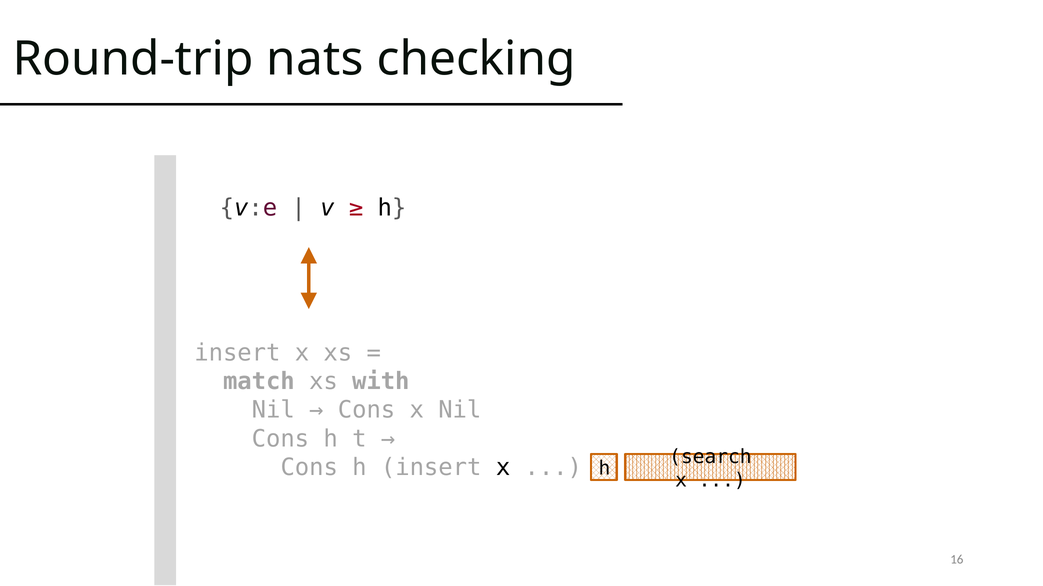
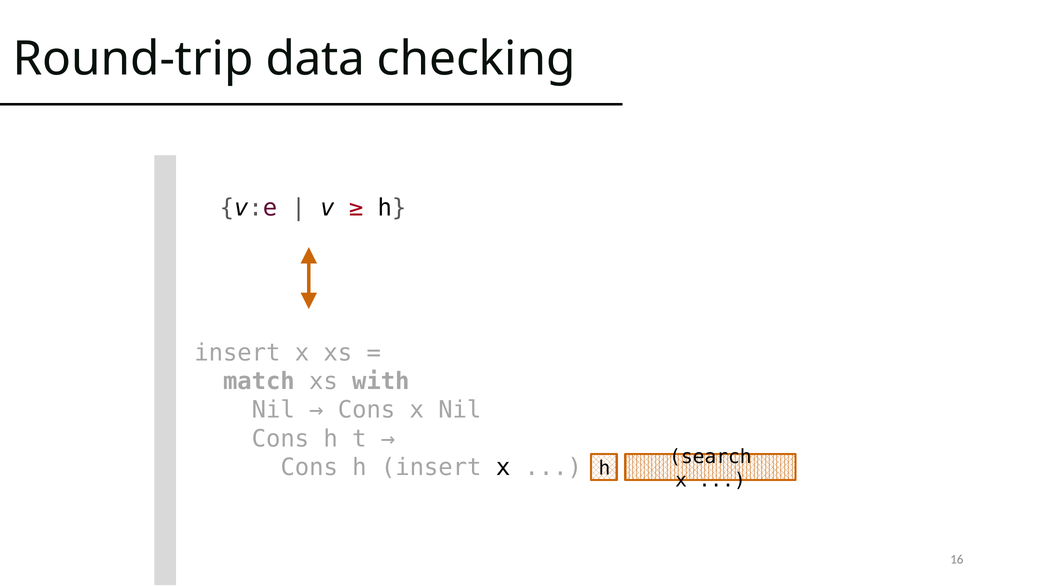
nats: nats -> data (315, 59)
